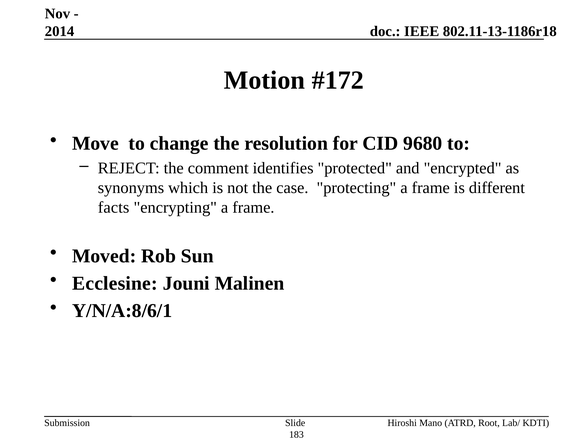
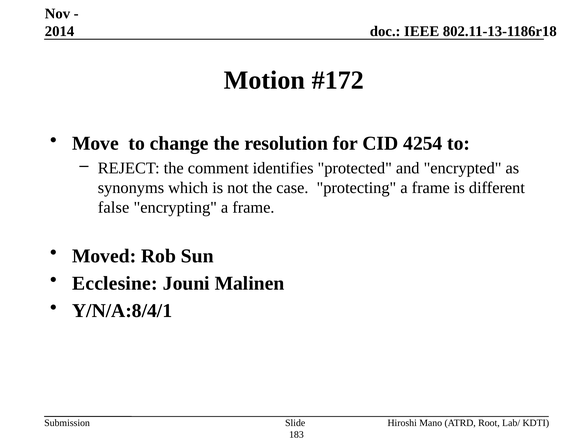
9680: 9680 -> 4254 (423, 143)
facts: facts -> false (114, 207)
Y/N/A:8/6/1: Y/N/A:8/6/1 -> Y/N/A:8/4/1 (122, 311)
